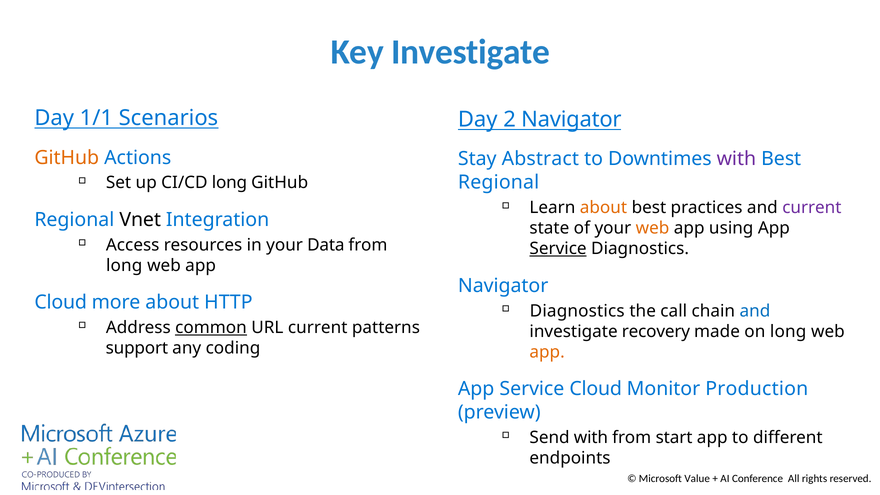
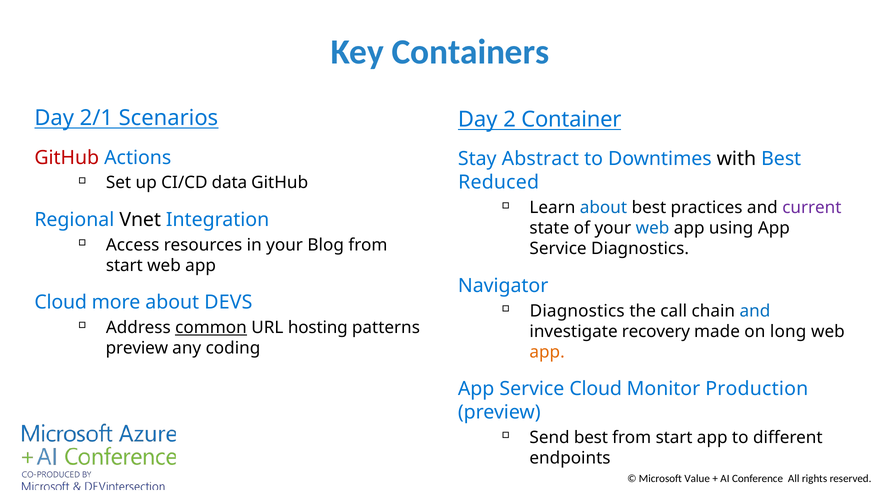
Key Investigate: Investigate -> Containers (470, 52)
1/1: 1/1 -> 2/1 (96, 118)
2 Navigator: Navigator -> Container (571, 120)
GitHub colour: orange -> red (67, 158)
with colour: purple -> black (736, 159)
Regional: Regional -> Reduced (499, 183)
CI/CD long: long -> data (229, 183)
about colour: orange -> blue (603, 208)
web colour: orange -> blue (653, 228)
Data: Data -> Blog (326, 245)
Service underline: present -> none (558, 249)
long: long -> start (124, 265)
HTTP: HTTP -> DEVS (228, 302)
URL current: current -> hosting (318, 328)
support: support -> preview (137, 348)
Send with: with -> best (591, 438)
